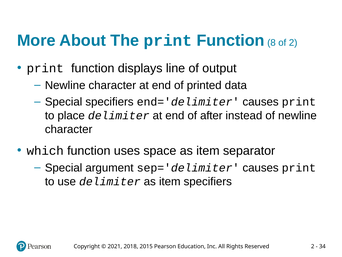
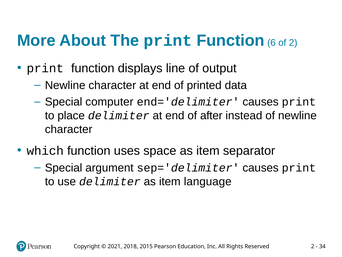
8: 8 -> 6 (271, 43)
Special specifiers: specifiers -> computer (109, 102)
item specifiers: specifiers -> language (208, 181)
